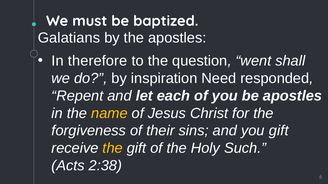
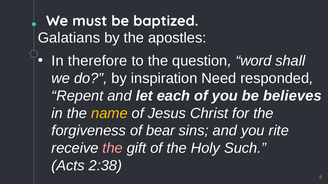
went: went -> word (254, 61)
be apostles: apostles -> believes (292, 96)
their: their -> bear (161, 131)
you gift: gift -> rite (279, 131)
the colour: yellow -> pink (113, 149)
